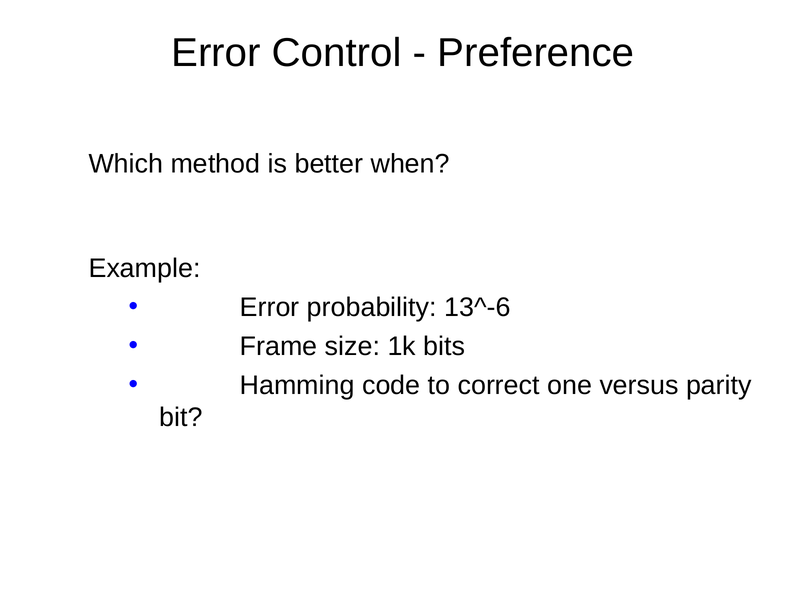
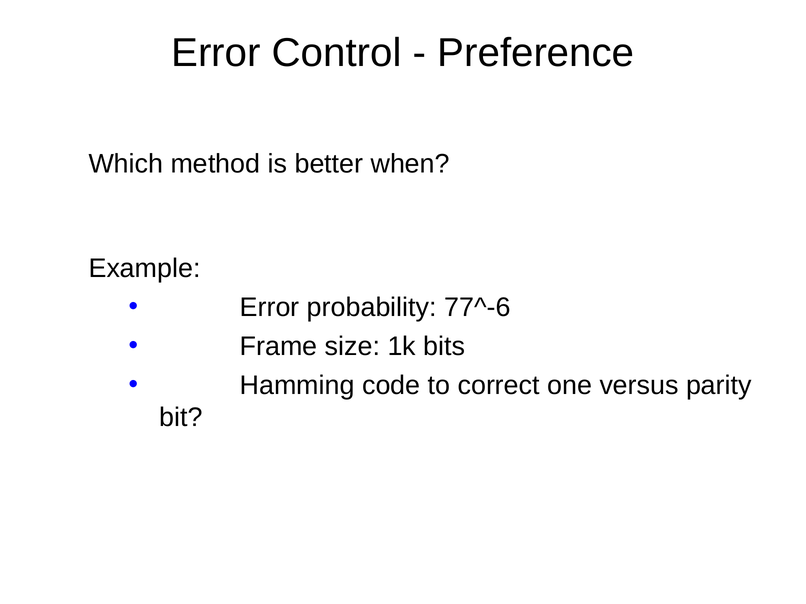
13^-6: 13^-6 -> 77^-6 (477, 308)
